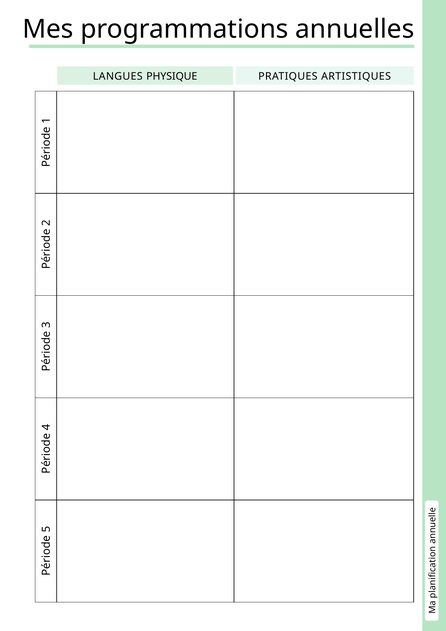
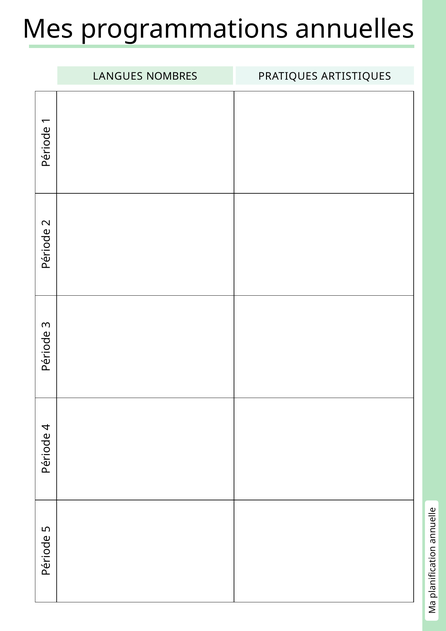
PHYSIQUE: PHYSIQUE -> NOMBRES (172, 76)
